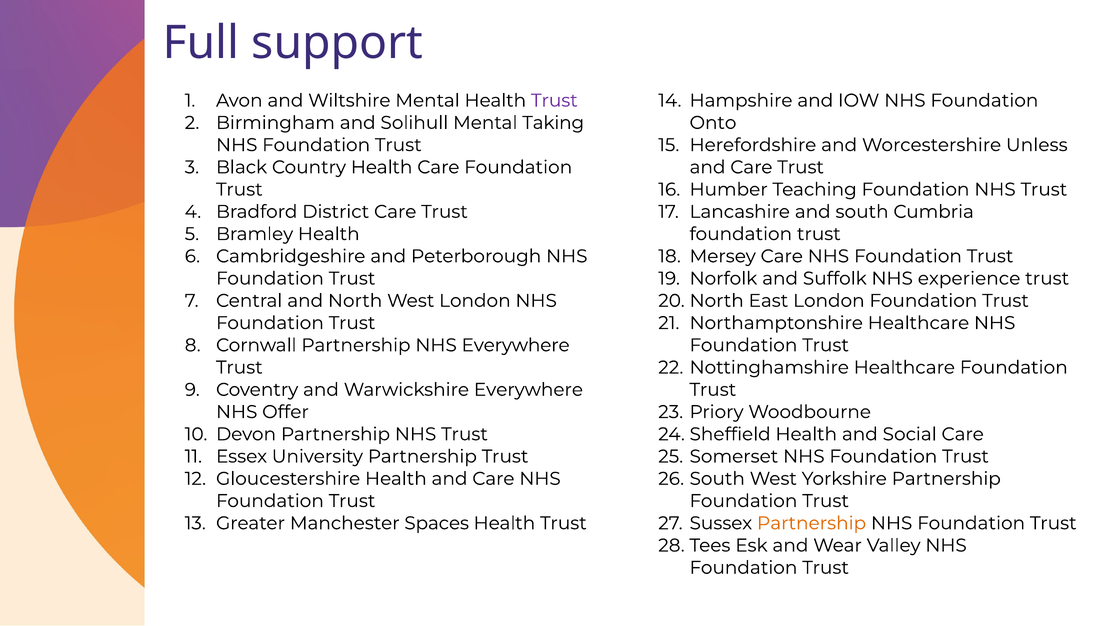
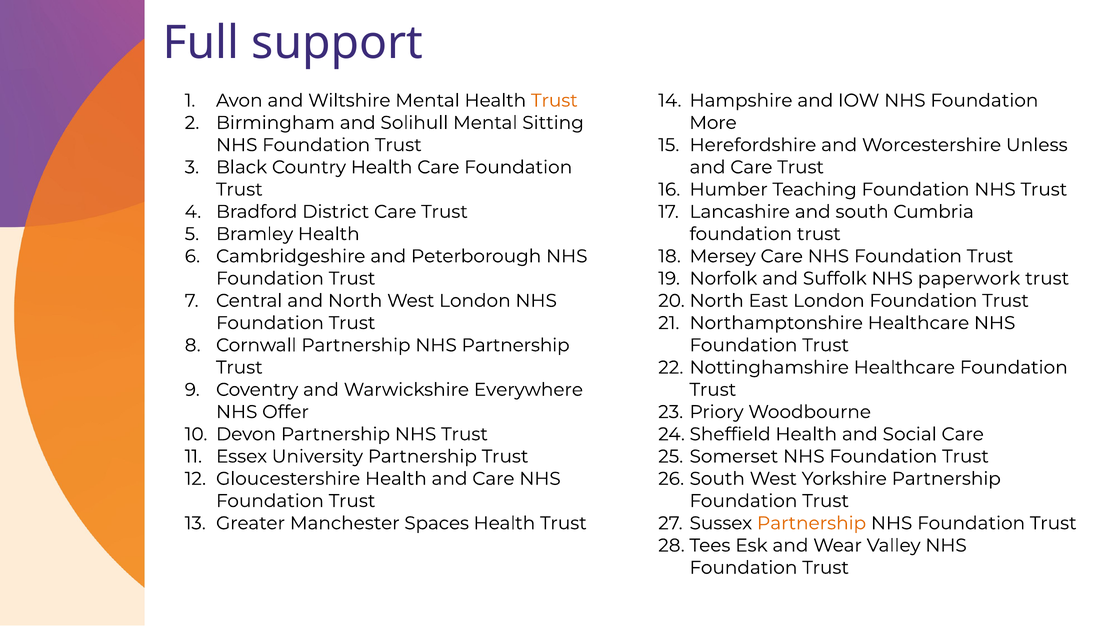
Trust colour: purple -> orange (554, 101)
Taking: Taking -> Sitting (553, 123)
Onto: Onto -> More (713, 123)
experience: experience -> paperwork (969, 279)
NHS Everywhere: Everywhere -> Partnership (516, 345)
